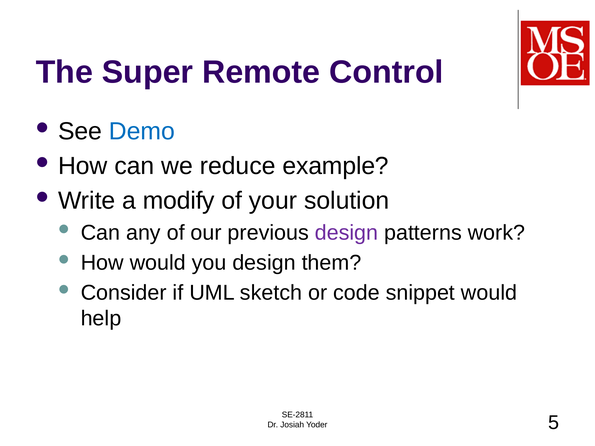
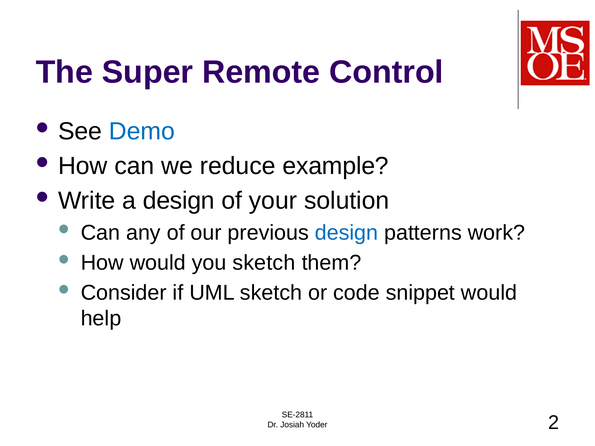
a modify: modify -> design (179, 201)
design colour: purple -> blue (346, 233)
you design: design -> sketch (264, 263)
5: 5 -> 2 (554, 423)
